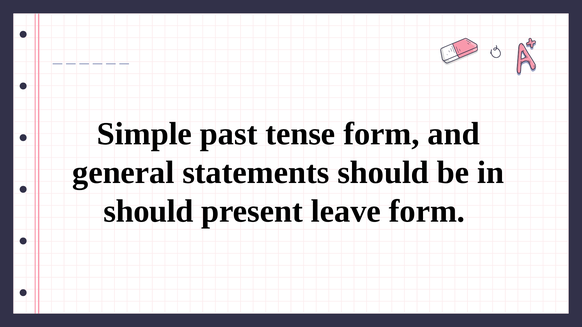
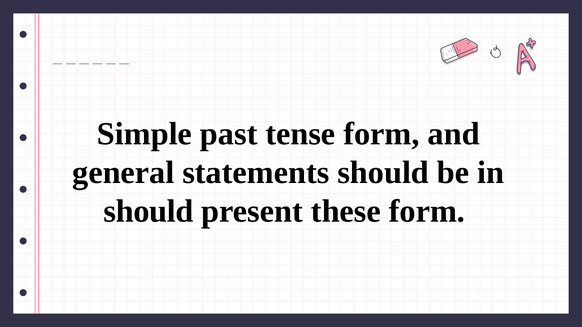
leave: leave -> these (346, 212)
